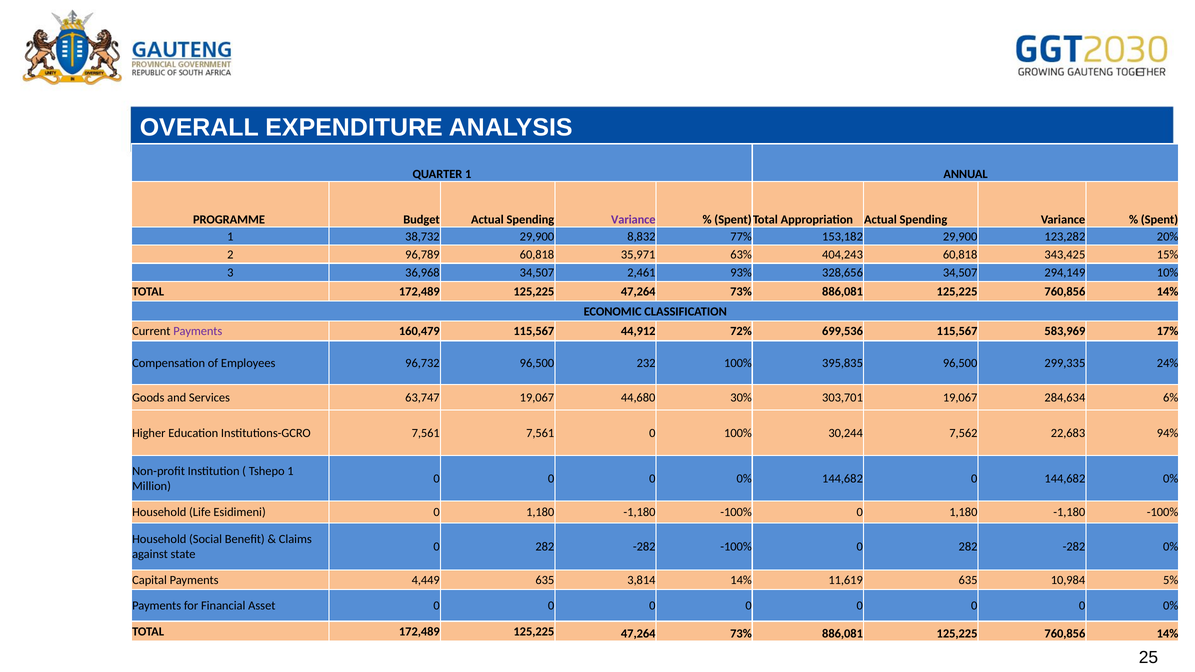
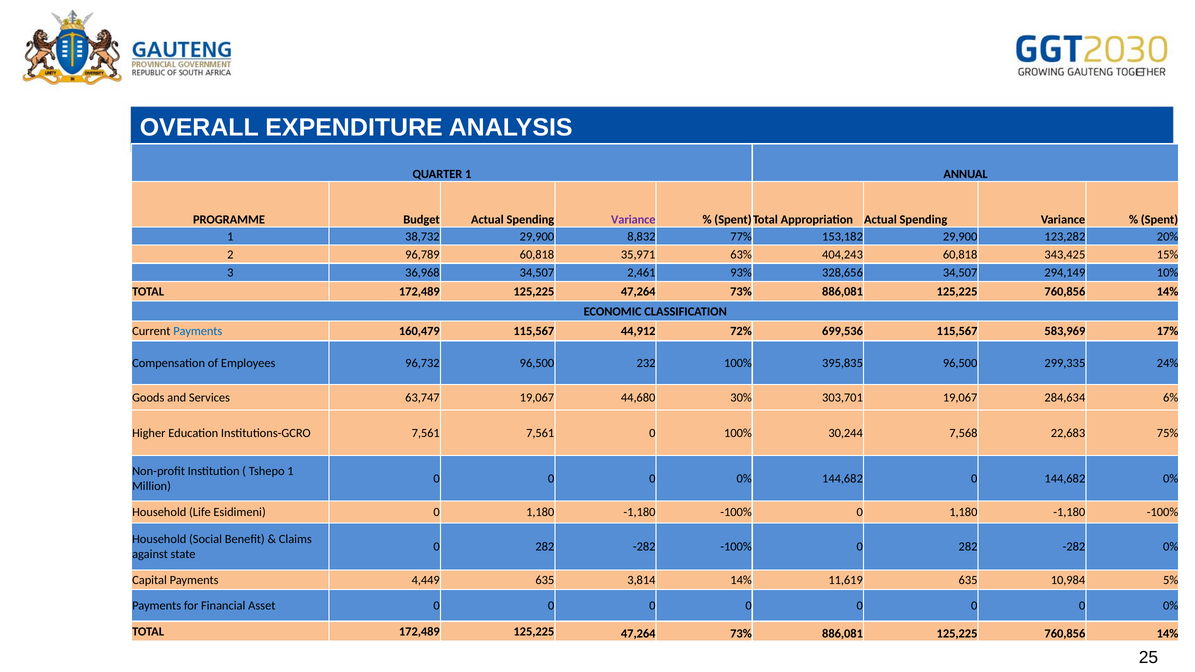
Payments colour: purple -> blue (198, 331)
7,562: 7,562 -> 7,568 (963, 433)
94%: 94% -> 75% (1168, 433)
